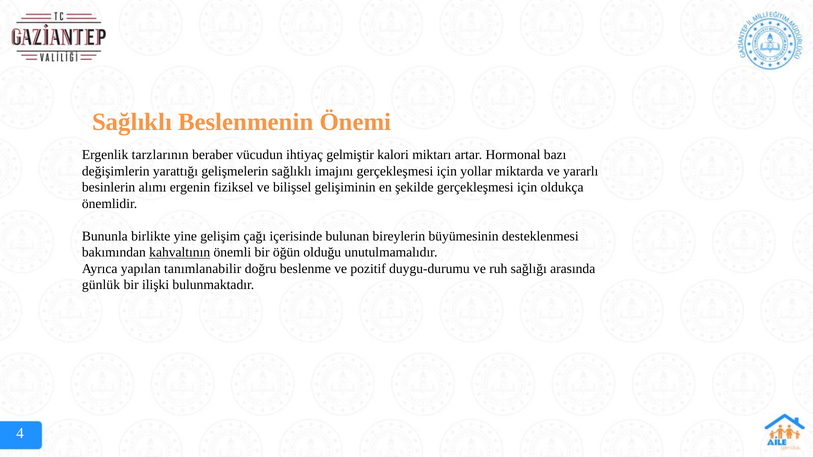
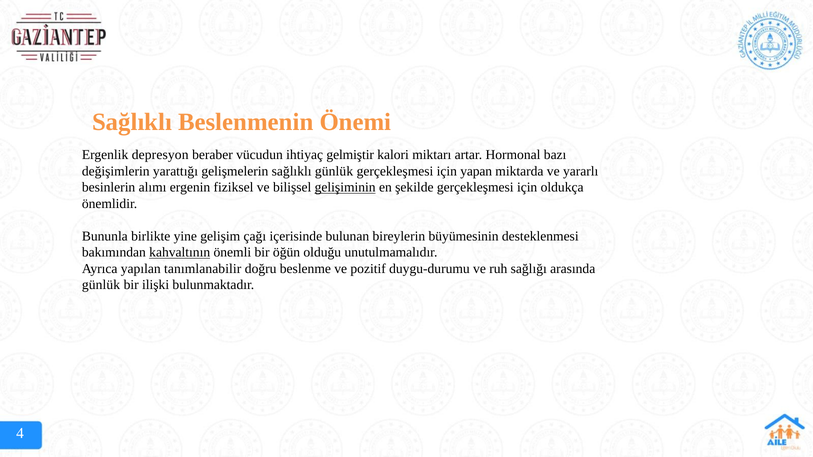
tarzlarının: tarzlarının -> depresyon (160, 155)
sağlıklı imajını: imajını -> günlük (334, 171)
yollar: yollar -> yapan (476, 171)
gelişiminin underline: none -> present (345, 188)
